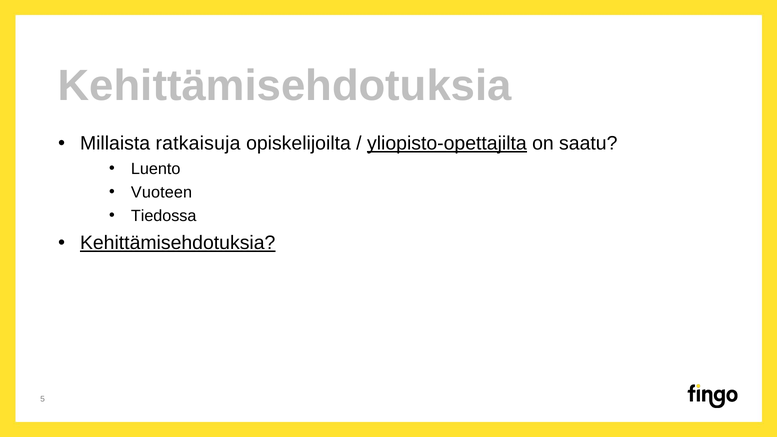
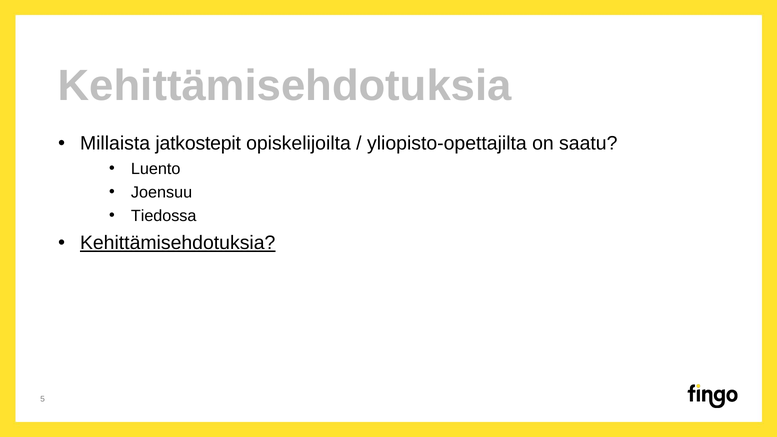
ratkaisuja: ratkaisuja -> jatkostepit (198, 143)
yliopisto-opettajilta underline: present -> none (447, 143)
Vuoteen: Vuoteen -> Joensuu (162, 192)
